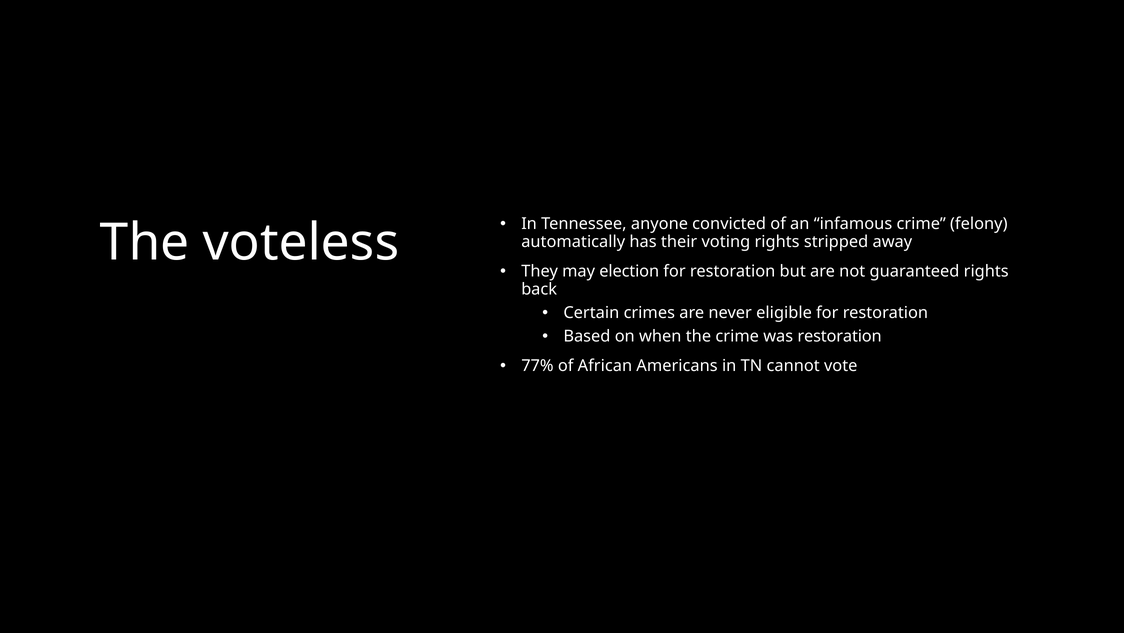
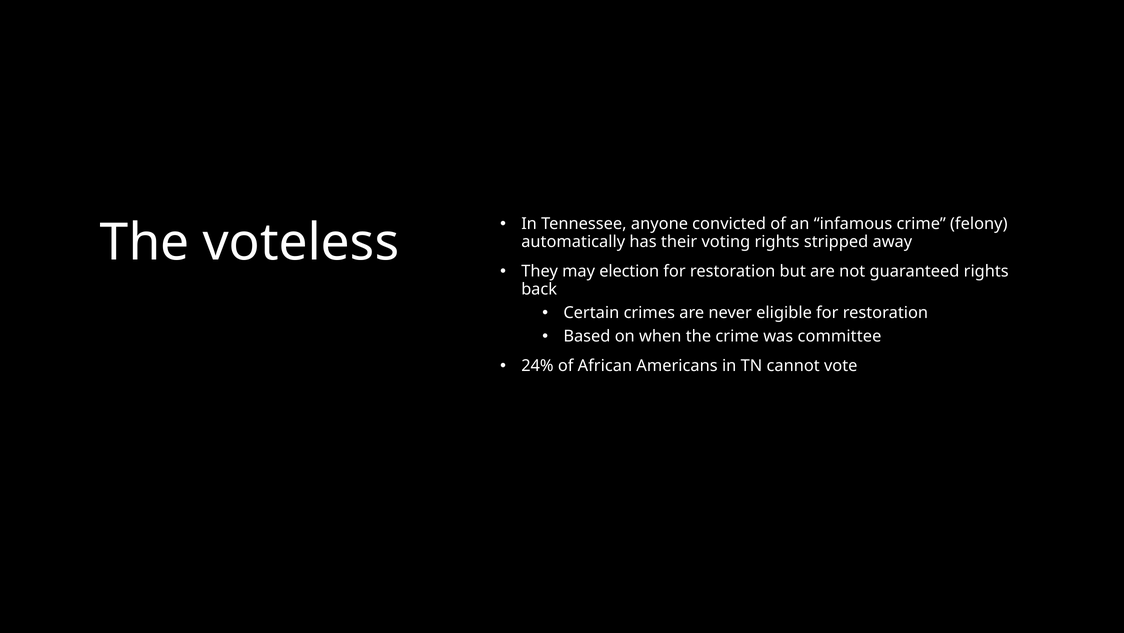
was restoration: restoration -> committee (839, 336)
77%: 77% -> 24% (537, 365)
